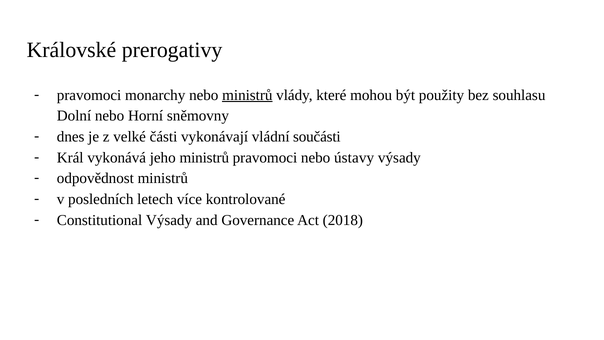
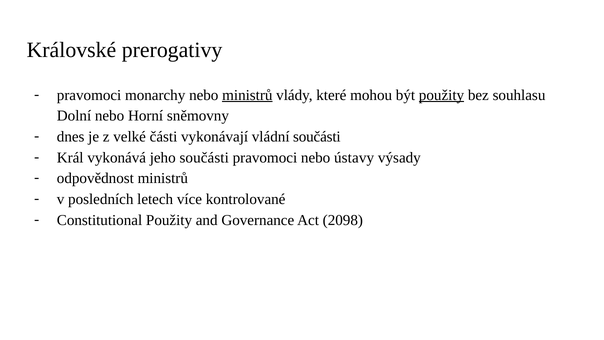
použity underline: none -> present (441, 95)
jeho ministrů: ministrů -> součásti (204, 157)
Constitutional Výsady: Výsady -> Použity (169, 220)
2018: 2018 -> 2098 (343, 220)
